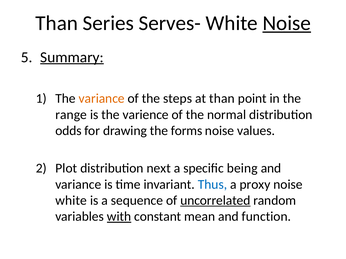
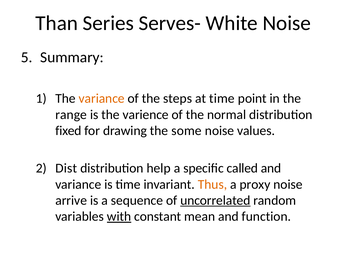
Noise underline: present -> none (287, 23)
Summary underline: present -> none (72, 57)
at than: than -> time (222, 99)
odds: odds -> fixed (68, 131)
forms: forms -> some (187, 131)
Plot: Plot -> Dist (66, 169)
next: next -> help (159, 169)
being: being -> called (242, 169)
Thus colour: blue -> orange (212, 185)
white: white -> arrive (71, 201)
